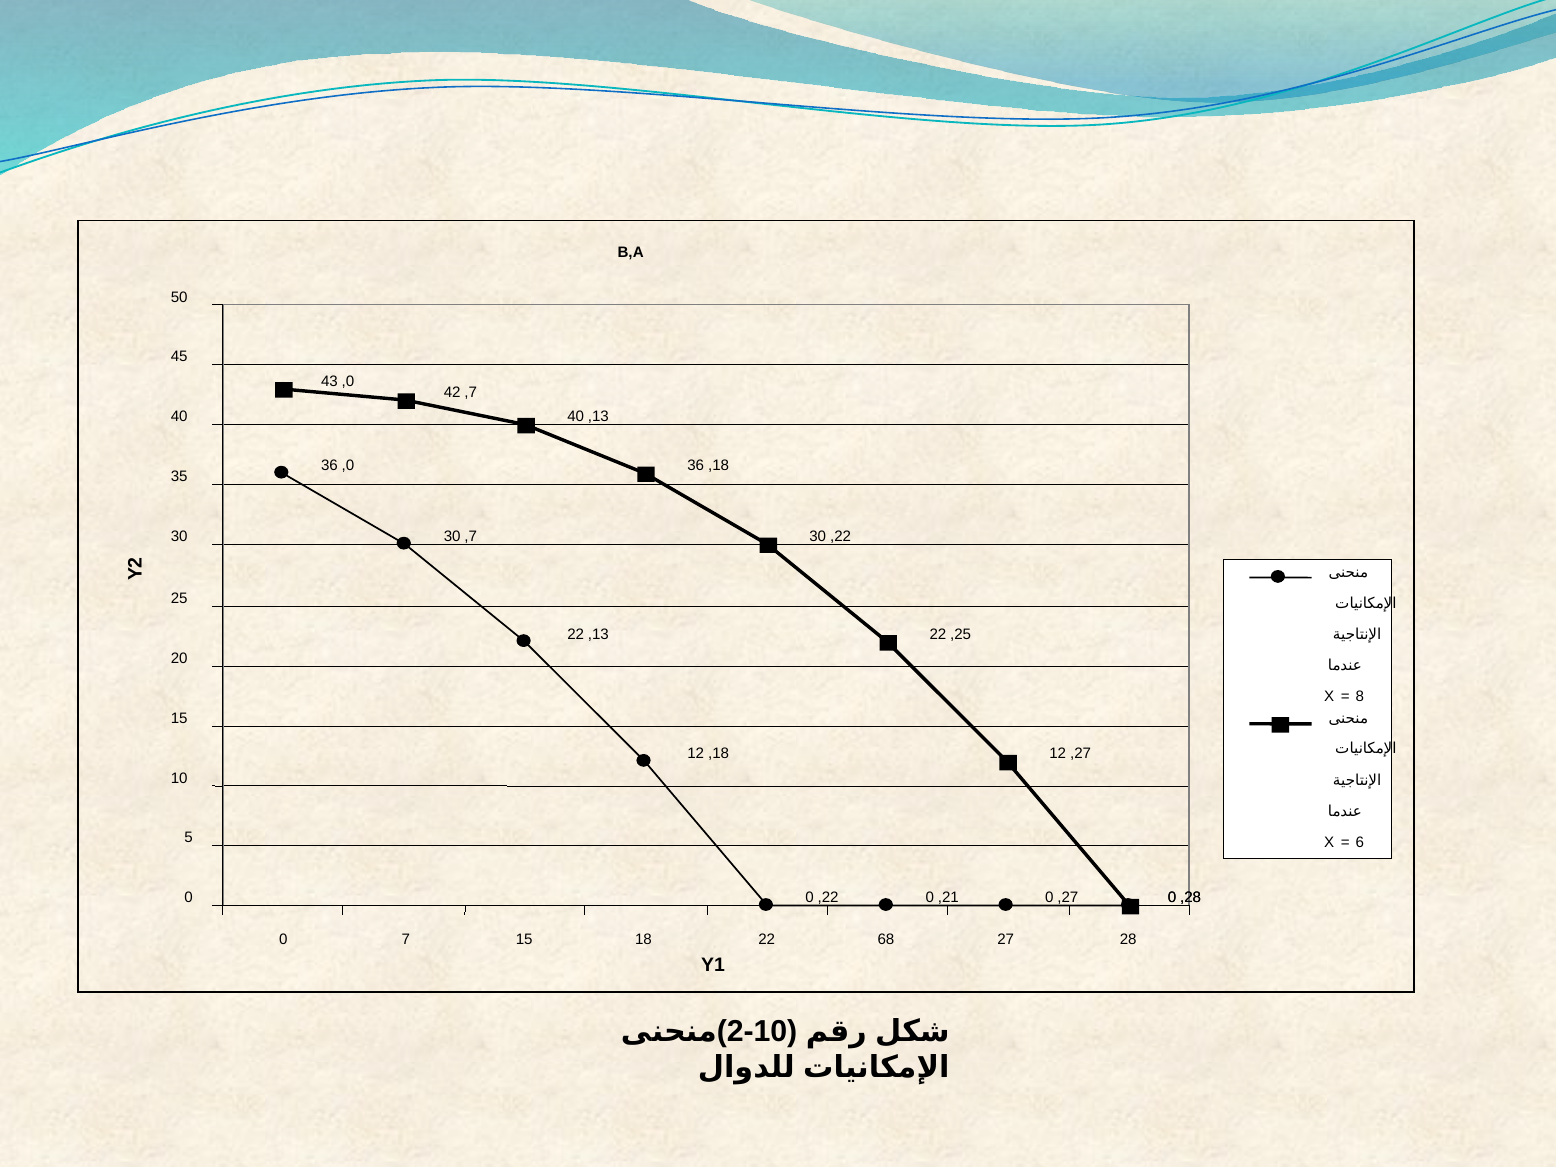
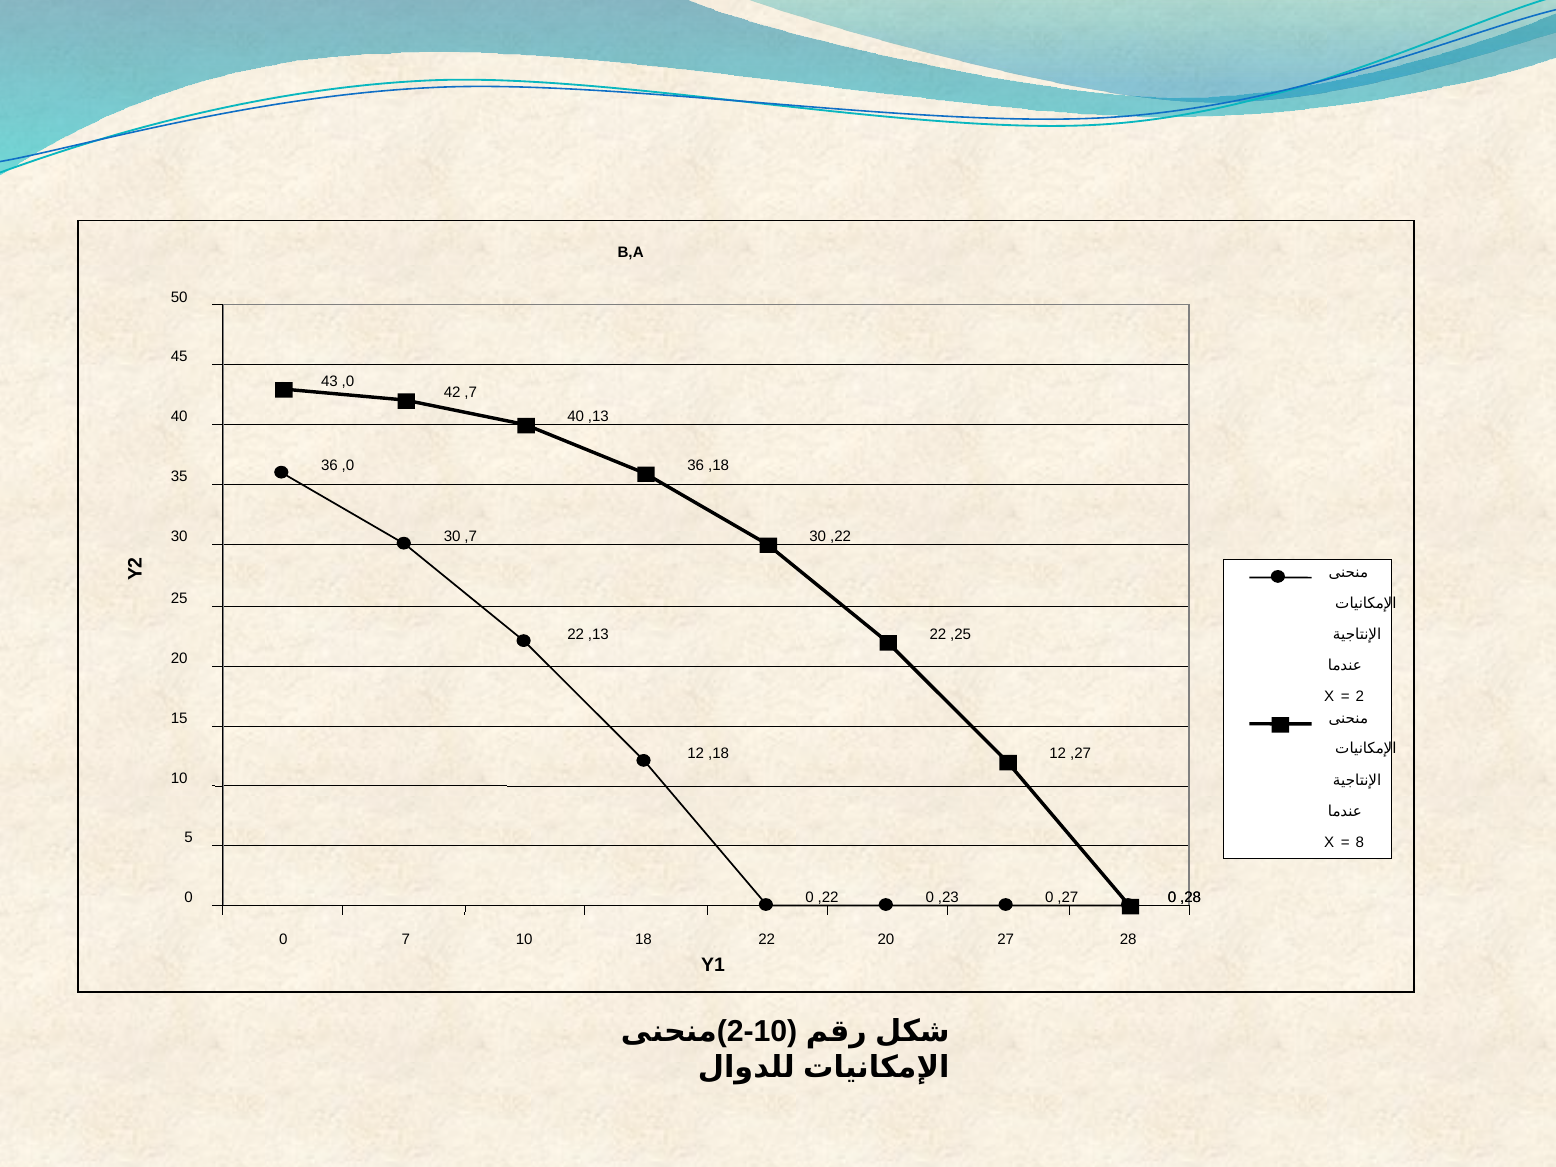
8: 8 -> 2 (1360, 696)
6: 6 -> 8 (1360, 843)
21: 21 -> 23 (950, 898)
7 15: 15 -> 10 (524, 940)
22 68: 68 -> 20 (886, 940)
